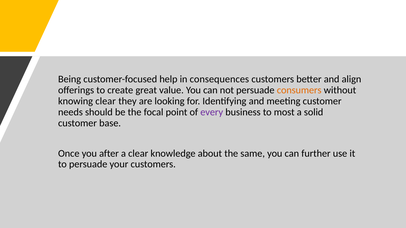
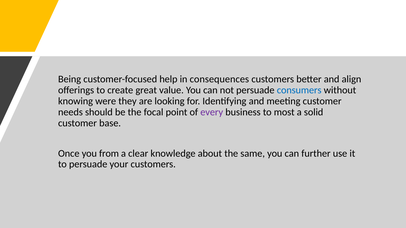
consumers colour: orange -> blue (299, 90)
knowing clear: clear -> were (106, 101)
after: after -> from (109, 154)
